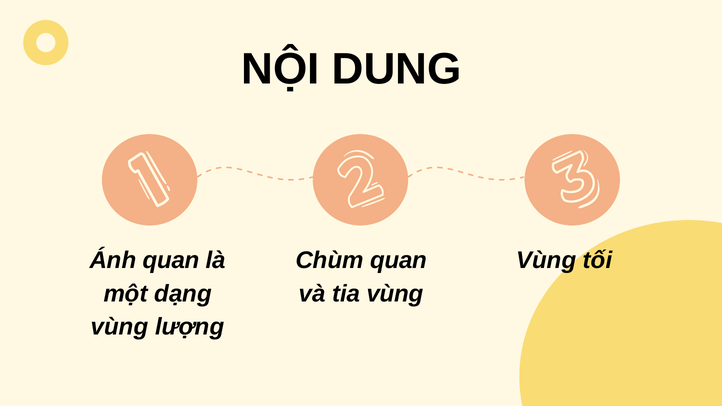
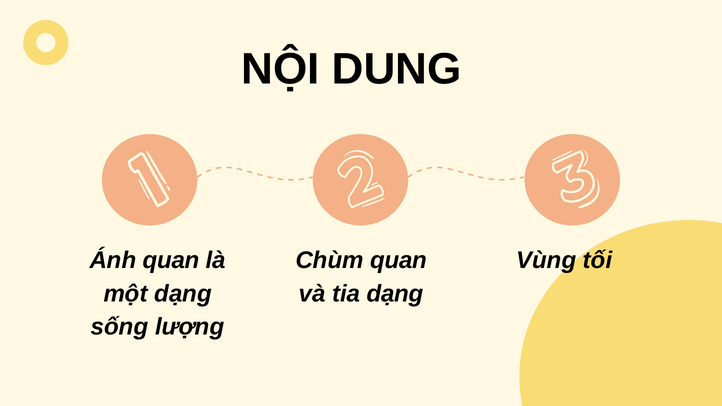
tia vùng: vùng -> dạng (395, 294)
vùng: vùng -> sống (120, 327)
